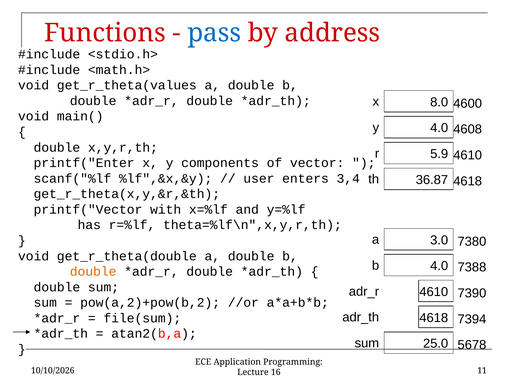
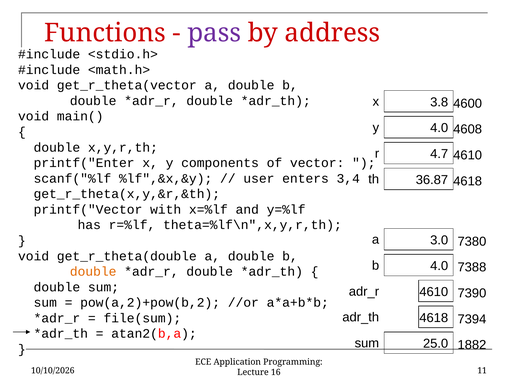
pass colour: blue -> purple (214, 33)
get_r_theta(values: get_r_theta(values -> get_r_theta(vector (127, 85)
8.0: 8.0 -> 3.8 (439, 102)
5.9: 5.9 -> 4.7 (439, 154)
5678: 5678 -> 1882 (472, 345)
